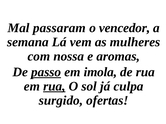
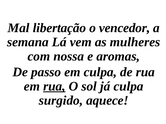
passaram: passaram -> libertação (59, 28)
passo underline: present -> none (46, 72)
em imola: imola -> culpa (100, 72)
ofertas: ofertas -> aquece (107, 101)
